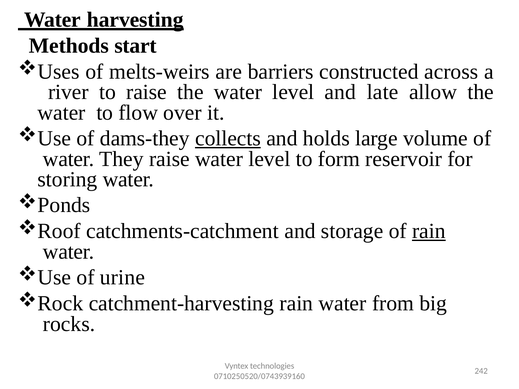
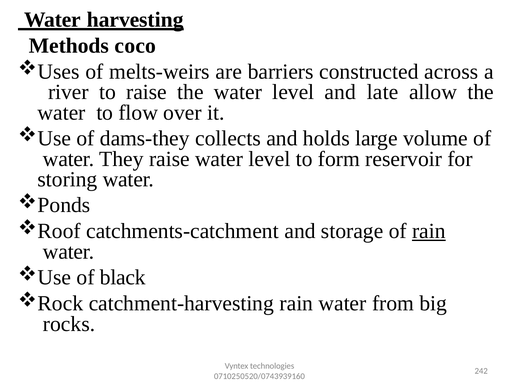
start: start -> coco (135, 46)
collects underline: present -> none (228, 139)
urine: urine -> black (123, 278)
